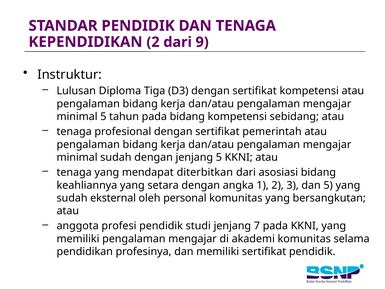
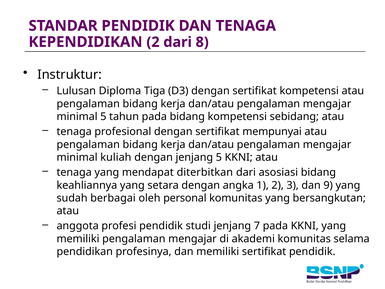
9: 9 -> 8 (202, 42)
pemerintah: pemerintah -> mempunyai (272, 132)
minimal sudah: sudah -> kuliah (116, 157)
dan 5: 5 -> 9 (328, 185)
eksternal: eksternal -> berbagai (113, 198)
